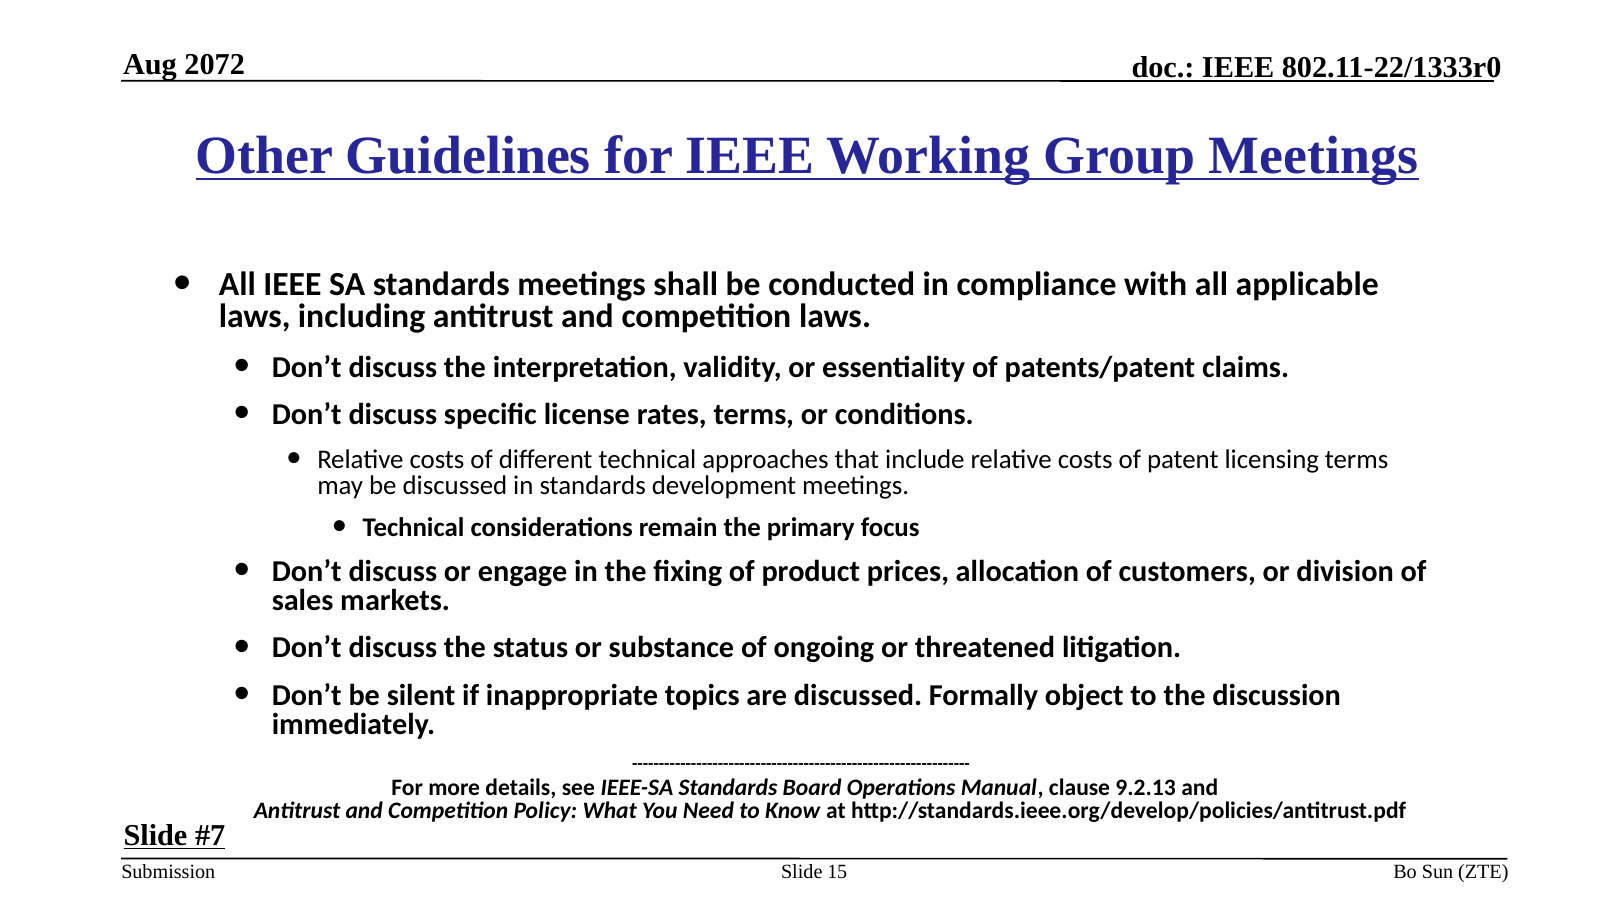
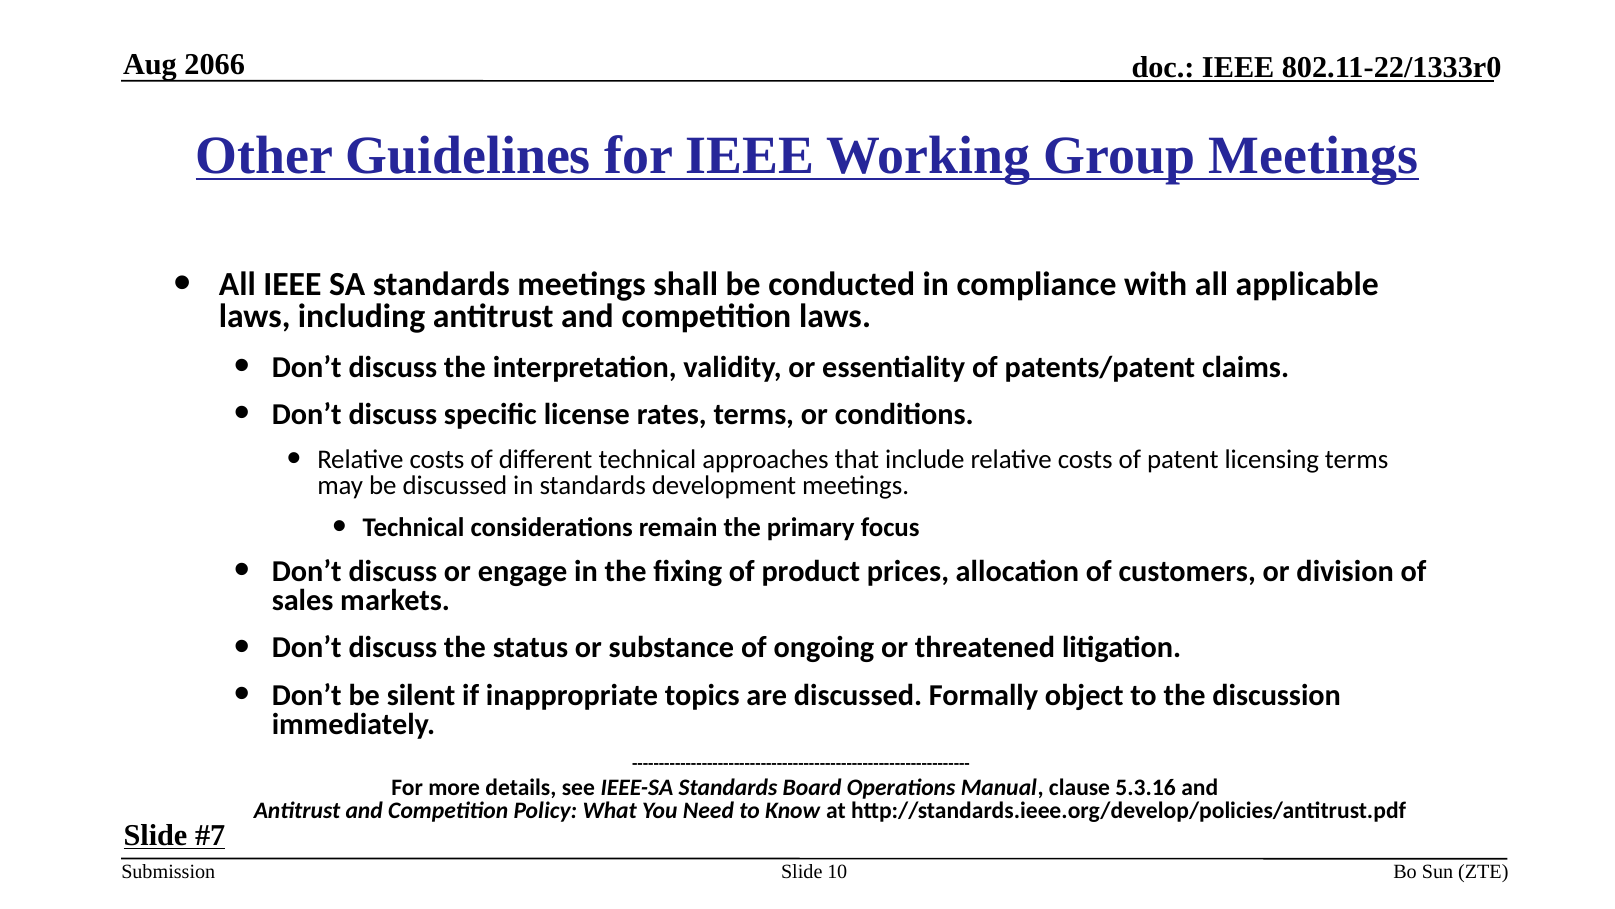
2072: 2072 -> 2066 (215, 64)
9.2.13: 9.2.13 -> 5.3.16 (1146, 787)
15: 15 -> 10 (837, 871)
